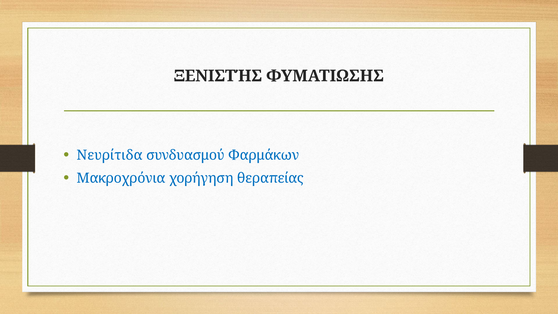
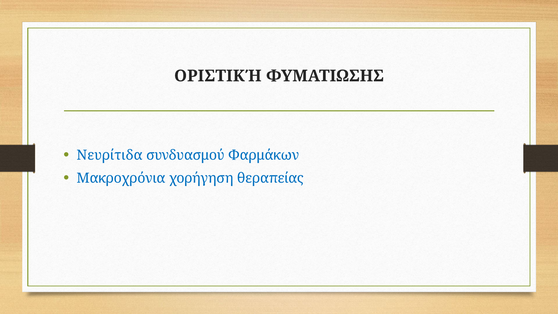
ΞΕΝΙΣΤΉΣ: ΞΕΝΙΣΤΉΣ -> ΟΡΙΣΤΙΚΉ (218, 76)
